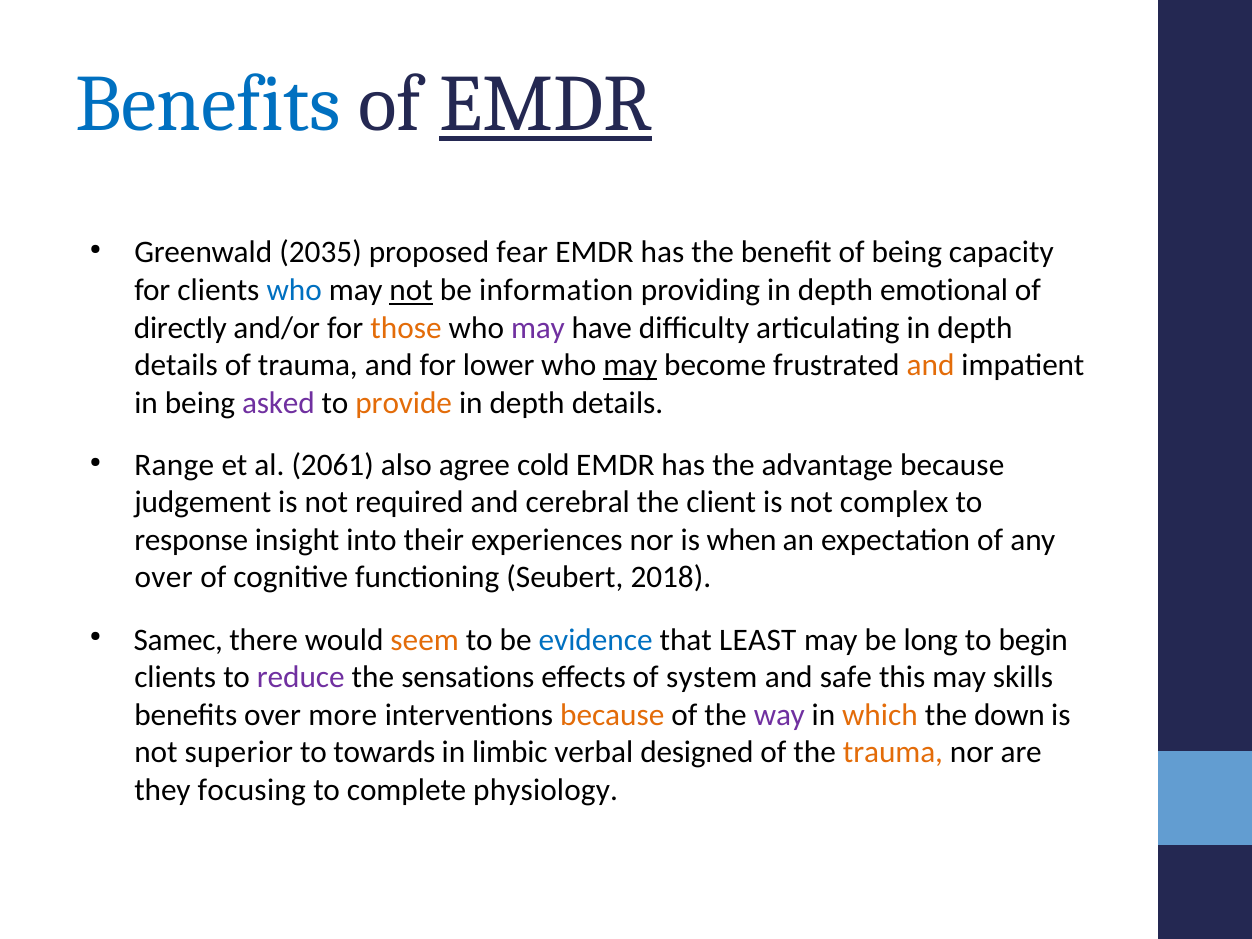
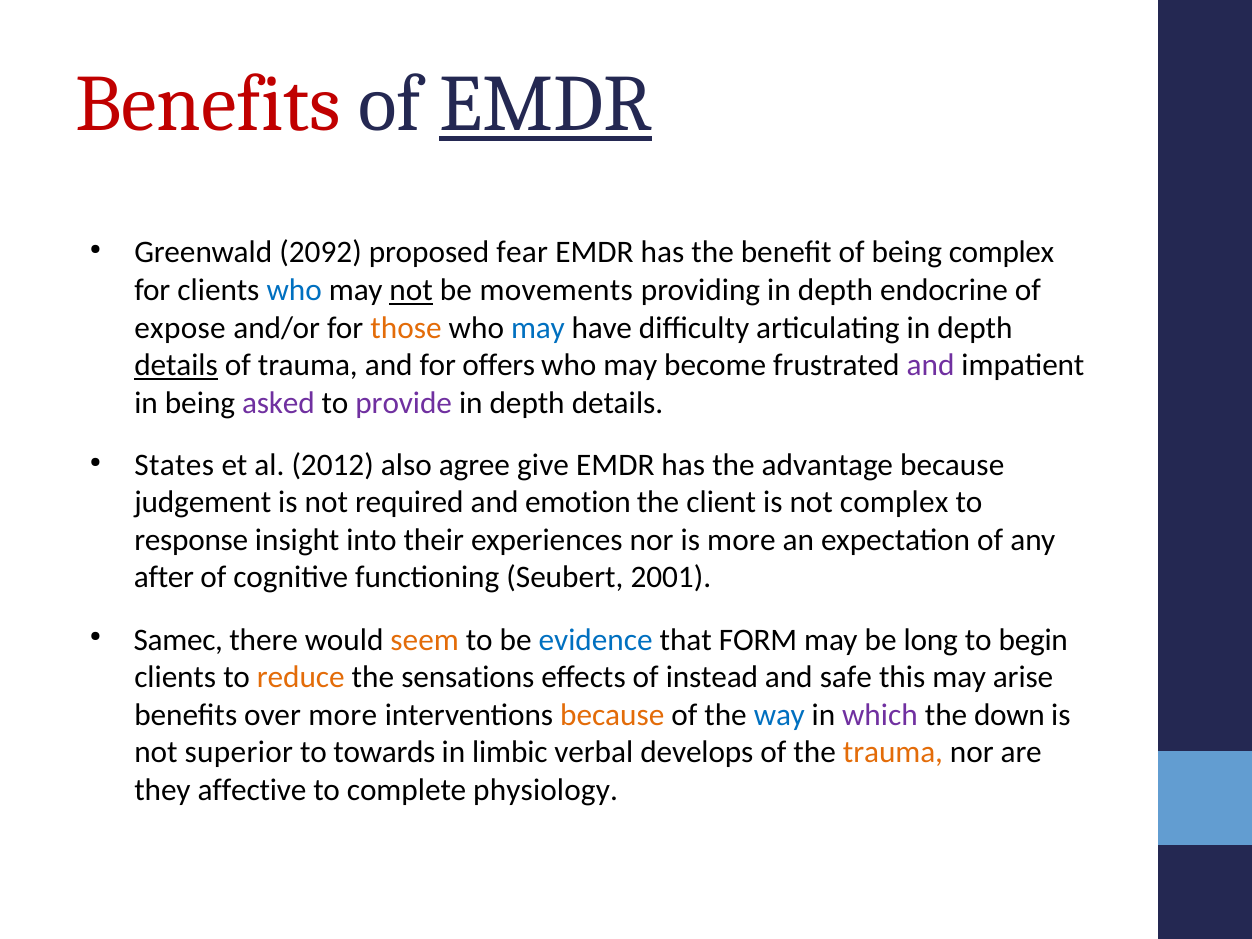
Benefits colour: blue -> red (208, 104)
2035: 2035 -> 2092 (321, 253)
being capacity: capacity -> complex (1002, 253)
information: information -> movements (556, 290)
emotional: emotional -> endocrine (944, 290)
directly: directly -> expose (180, 328)
may colour: purple -> blue (538, 328)
details underline: none -> present (176, 365)
lower: lower -> offers (499, 365)
may underline: present -> none (630, 365)
and colour: orange -> purple (931, 365)
provide colour: orange -> purple (404, 403)
Range: Range -> States (174, 465)
2061: 2061 -> 2012 (333, 465)
cold: cold -> give (543, 465)
cerebral: cerebral -> emotion (578, 503)
is when: when -> more (741, 540)
over: over -> after (164, 578)
2018: 2018 -> 2001 (671, 578)
LEAST: LEAST -> FORM (758, 640)
reduce colour: purple -> orange (301, 677)
system: system -> instead (712, 677)
skills: skills -> arise (1023, 677)
way colour: purple -> blue (779, 715)
which colour: orange -> purple (880, 715)
designed: designed -> develops (697, 753)
focusing: focusing -> affective (252, 790)
